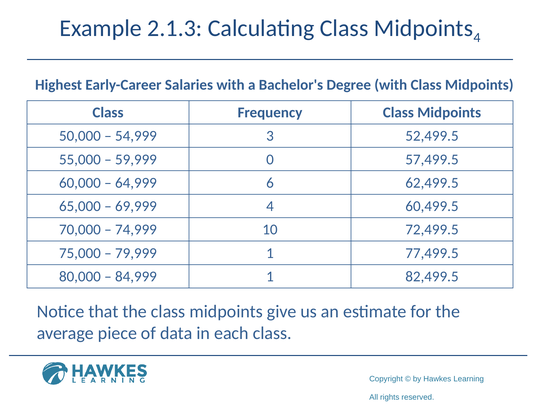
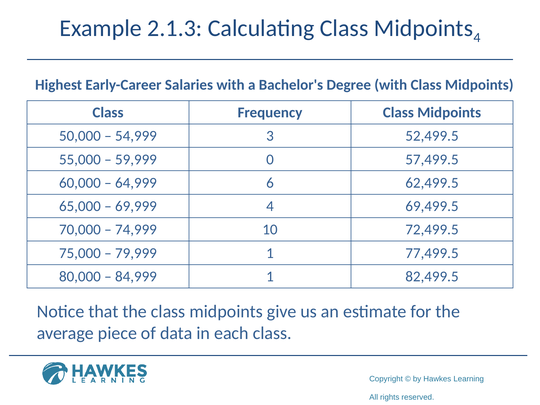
60,499.5: 60,499.5 -> 69,499.5 (432, 206)
